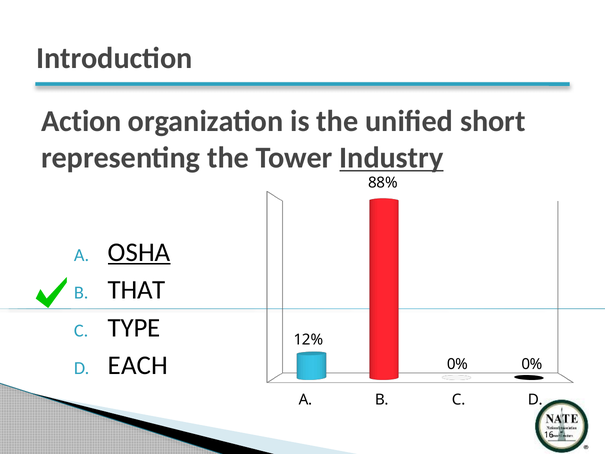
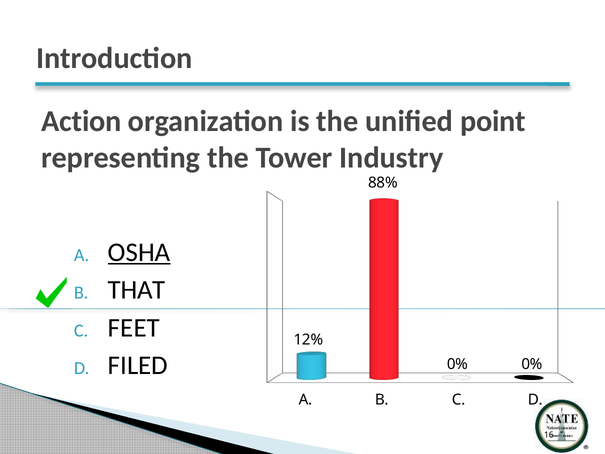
short: short -> point (493, 121)
Industry underline: present -> none (391, 158)
TYPE: TYPE -> FEET (134, 328)
EACH: EACH -> FILED (138, 365)
